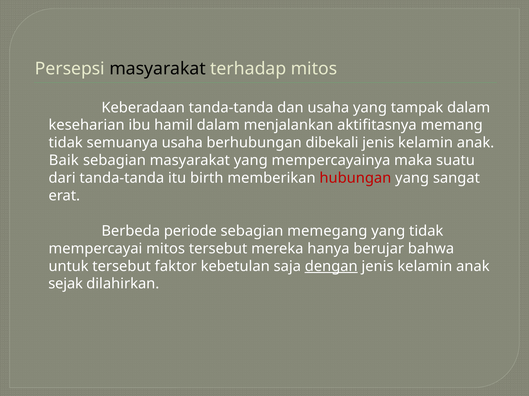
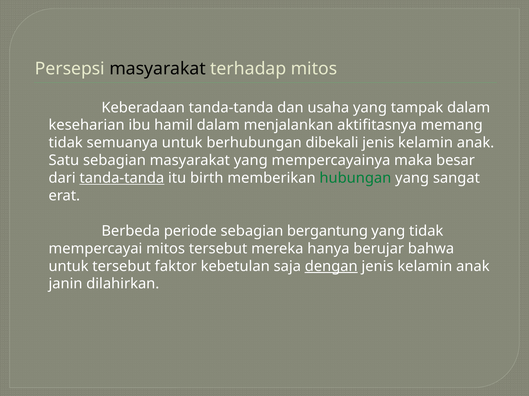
semuanya usaha: usaha -> untuk (182, 143)
Baik: Baik -> Satu (64, 161)
suatu: suatu -> besar (456, 161)
tanda-tanda underline: none -> present (122, 178)
hubungan colour: red -> green (355, 178)
memegang: memegang -> bergantung (327, 231)
sejak: sejak -> janin (66, 284)
